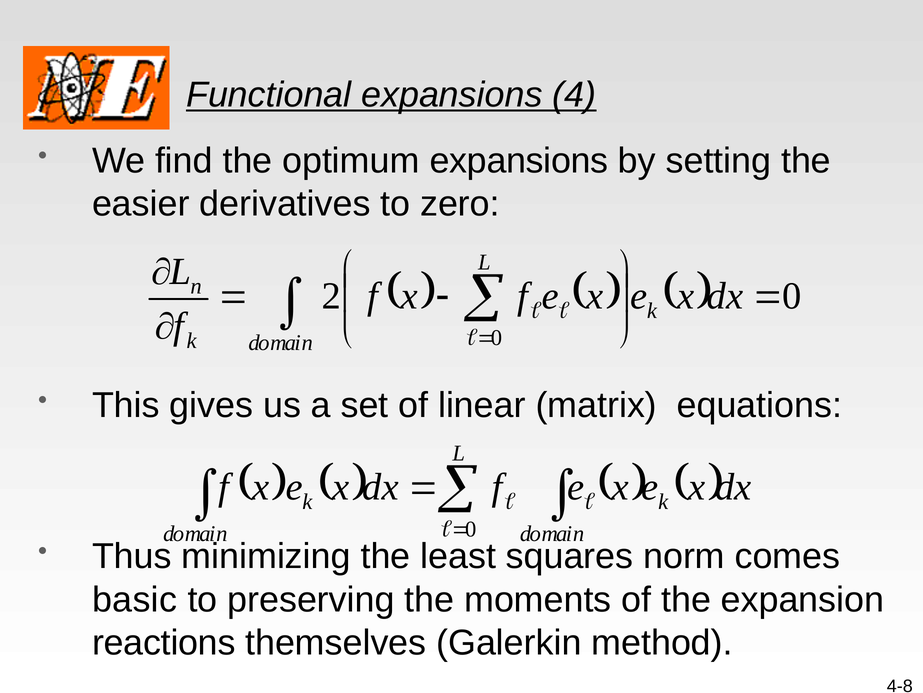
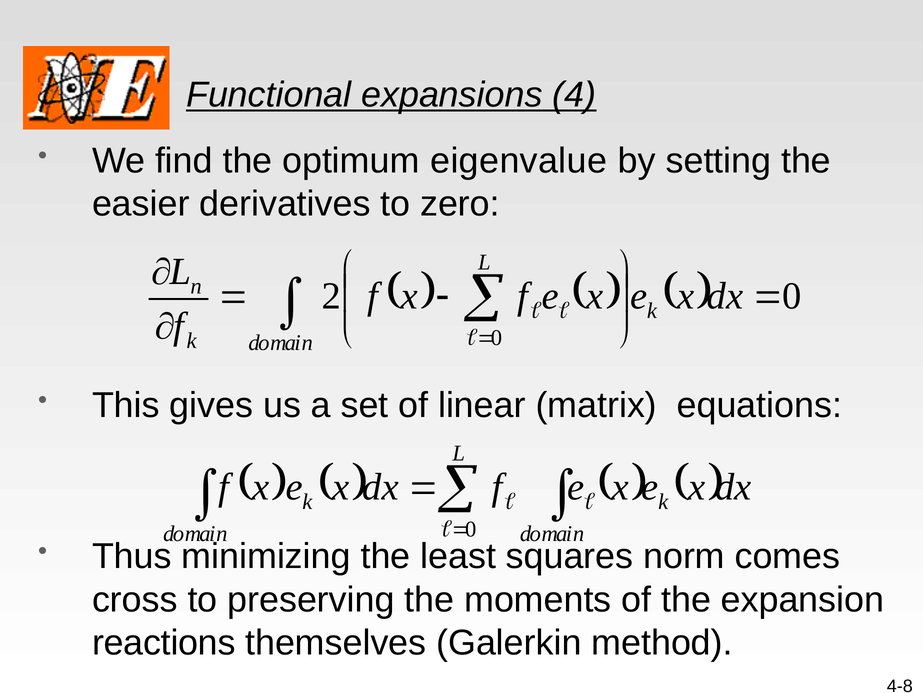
optimum expansions: expansions -> eigenvalue (519, 161)
basic: basic -> cross (135, 599)
